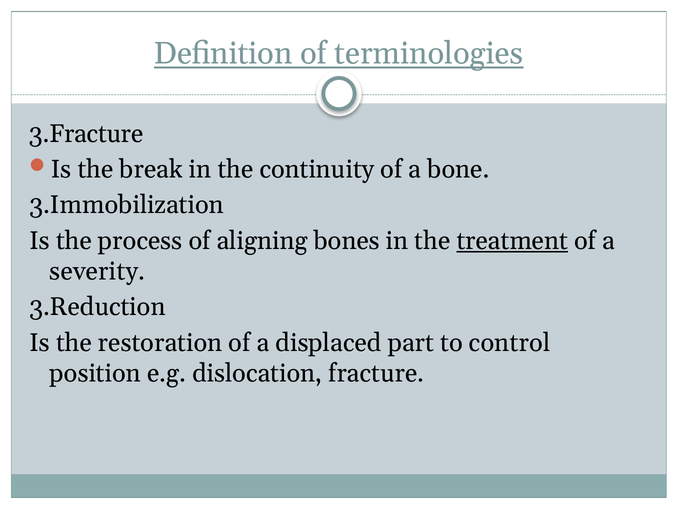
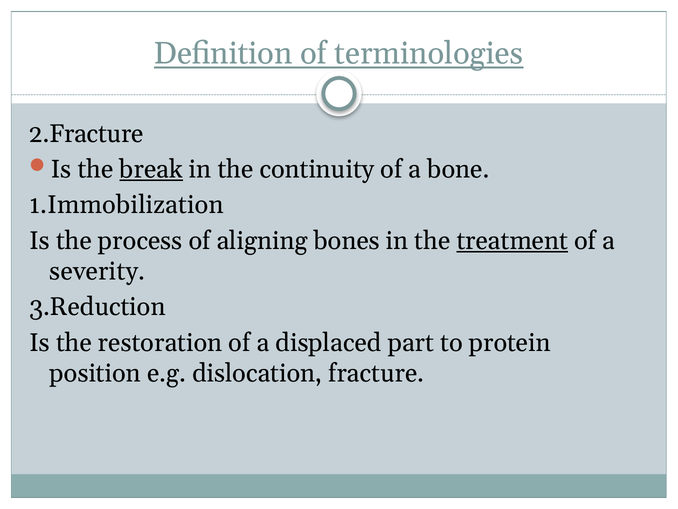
3.Fracture: 3.Fracture -> 2.Fracture (86, 134)
break underline: none -> present (151, 169)
3.Immobilization: 3.Immobilization -> 1.Immobilization (126, 205)
control: control -> protein (510, 342)
